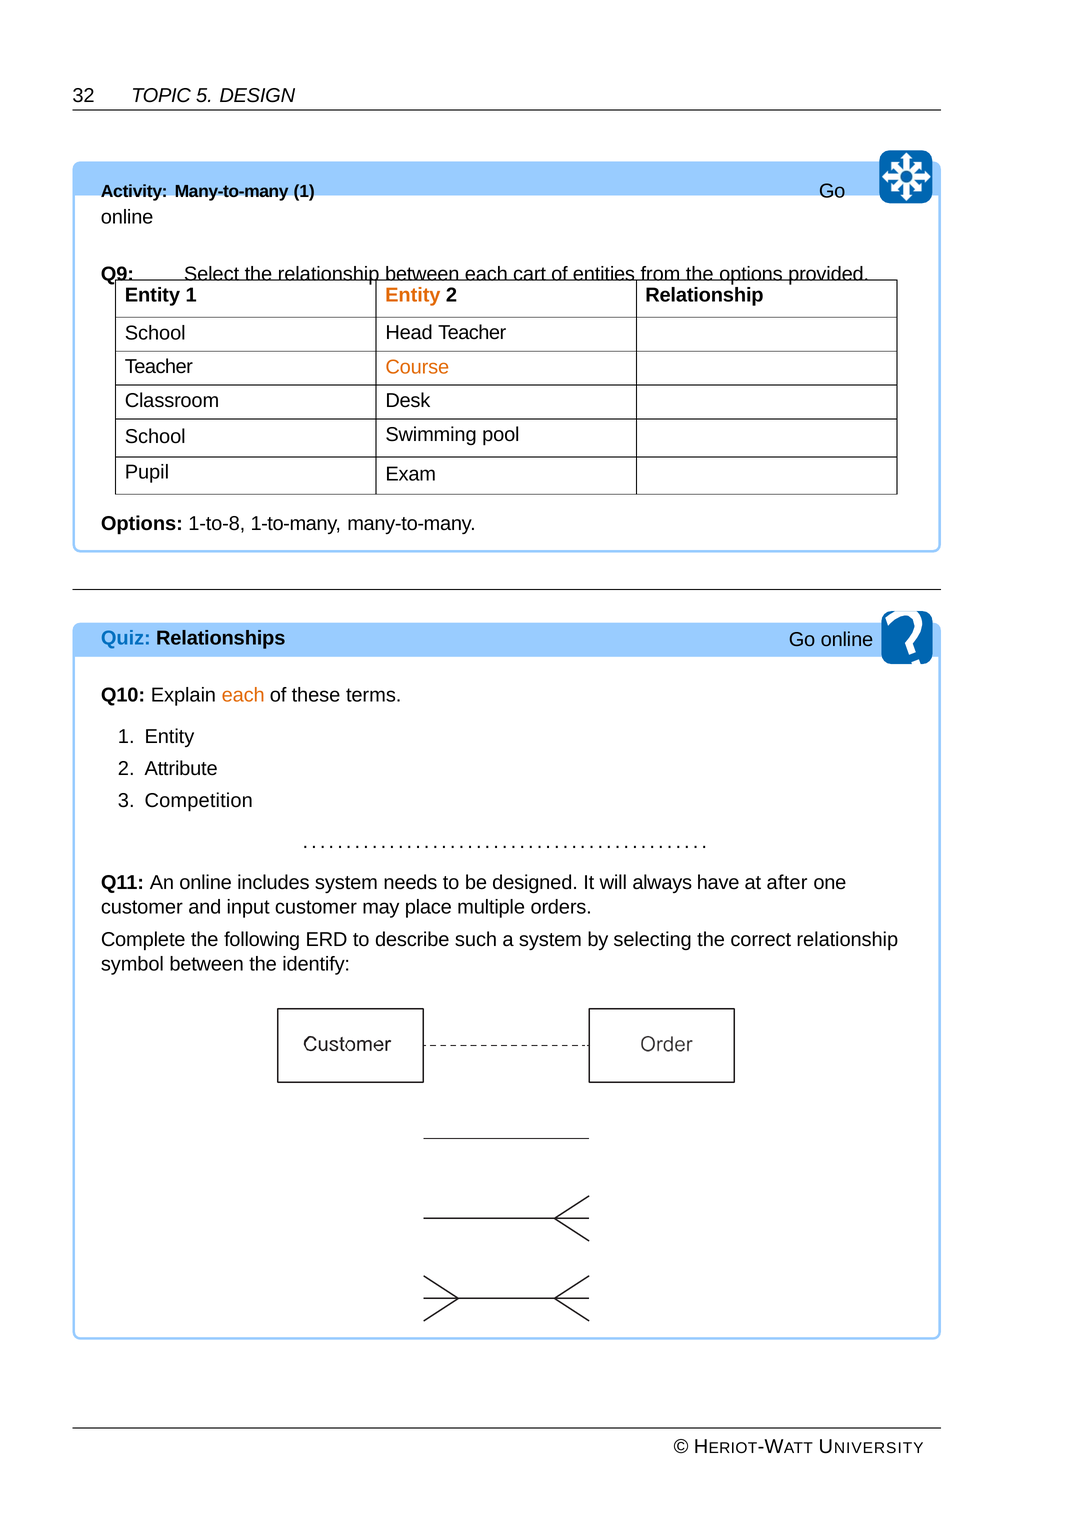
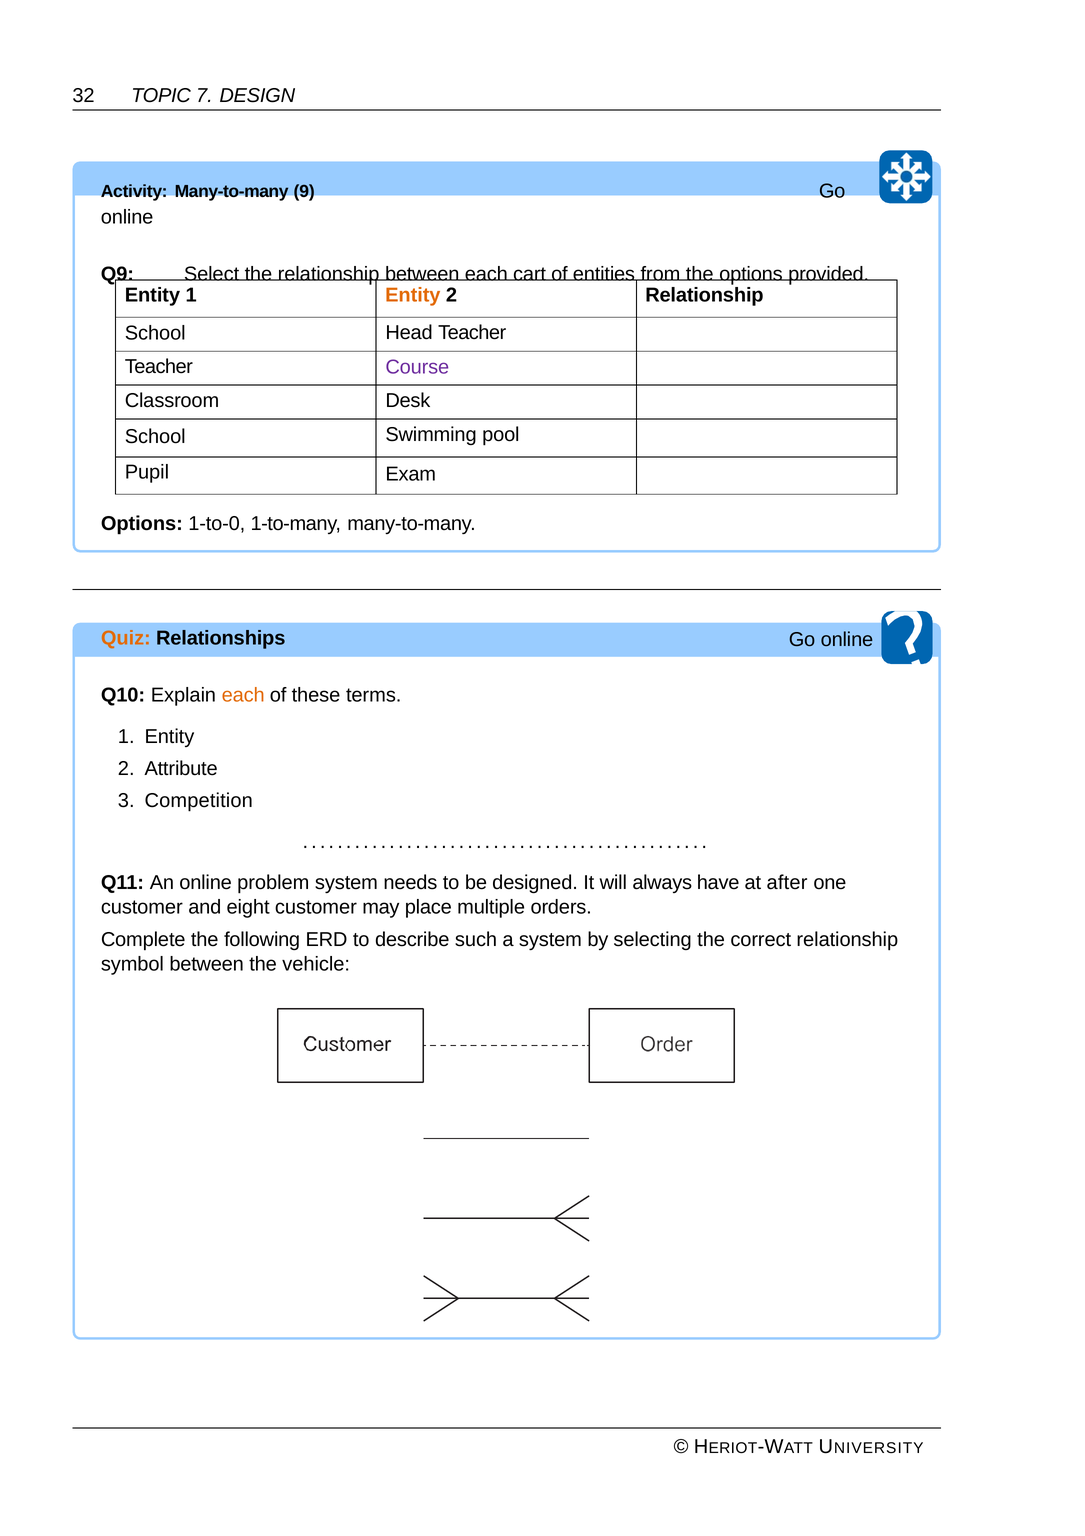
5: 5 -> 7 (204, 95)
Many-to-many 1: 1 -> 9 (304, 191)
Course colour: orange -> purple (417, 367)
1-to-8: 1-to-8 -> 1-to-0 (217, 523)
Quiz colour: blue -> orange (126, 638)
includes: includes -> problem (273, 882)
input: input -> eight (248, 907)
identify: identify -> vehicle (316, 964)
